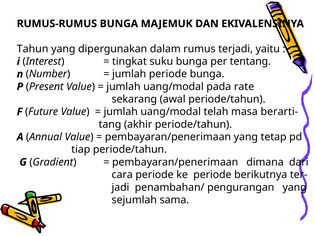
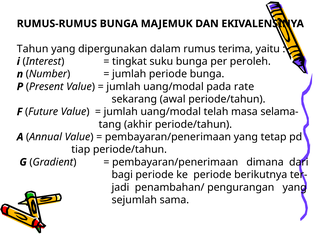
terjadi: terjadi -> terima (236, 49)
tentang: tentang -> peroleh (250, 61)
berarti-: berarti- -> selama- (279, 112)
cara: cara -> bagi (122, 175)
